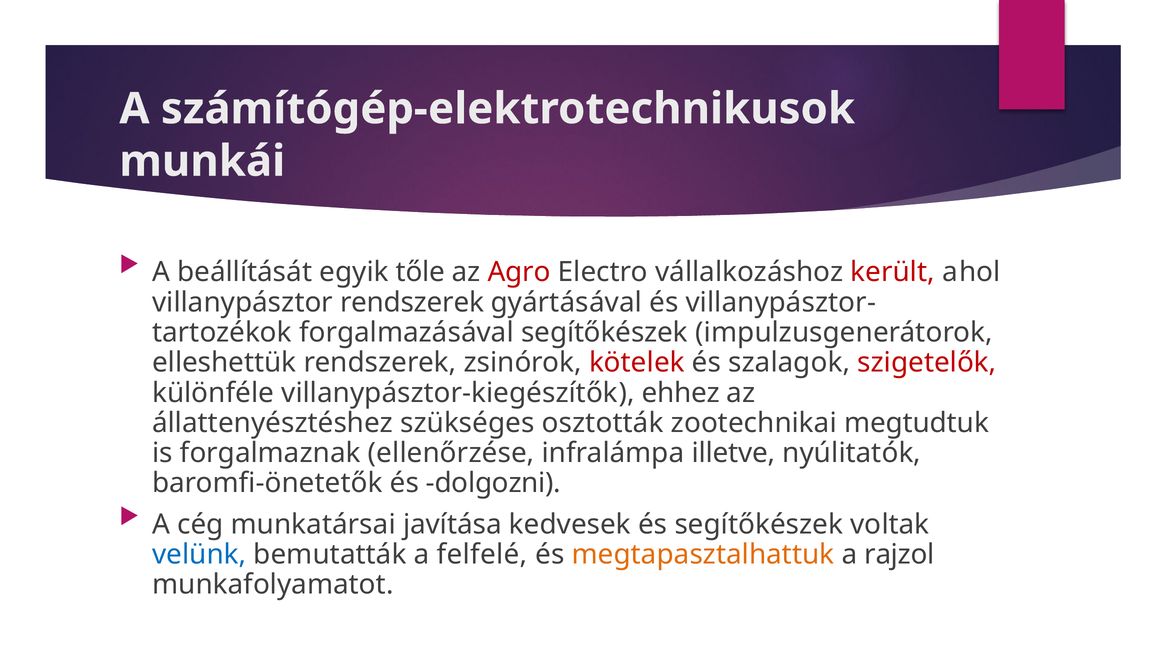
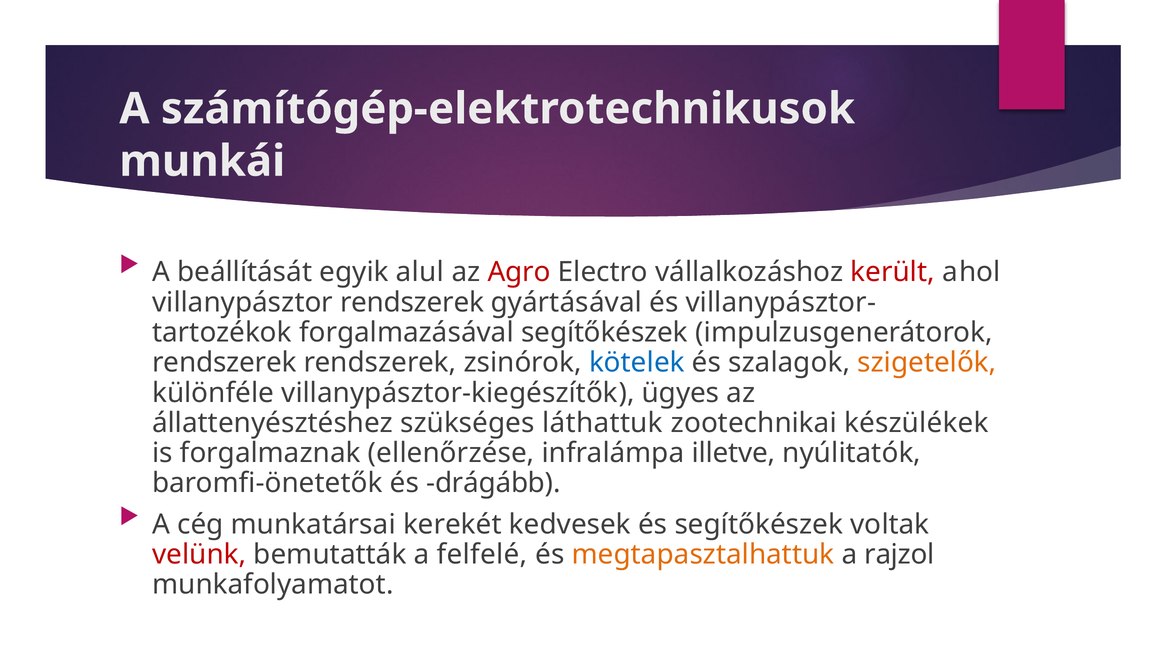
tőle: tőle -> alul (420, 272)
elleshettük: elleshettük -> rendszerek (224, 363)
kötelek colour: red -> blue (637, 363)
szigetelők colour: red -> orange (927, 363)
ehhez: ehhez -> ügyes (681, 393)
osztották: osztották -> láthattuk (603, 423)
megtudtuk: megtudtuk -> készülékek (916, 423)
dolgozni: dolgozni -> drágább (493, 484)
javítása: javítása -> kerekét (452, 525)
velünk colour: blue -> red (199, 555)
